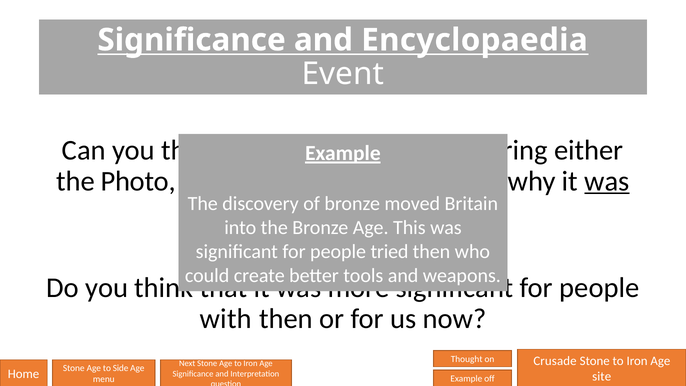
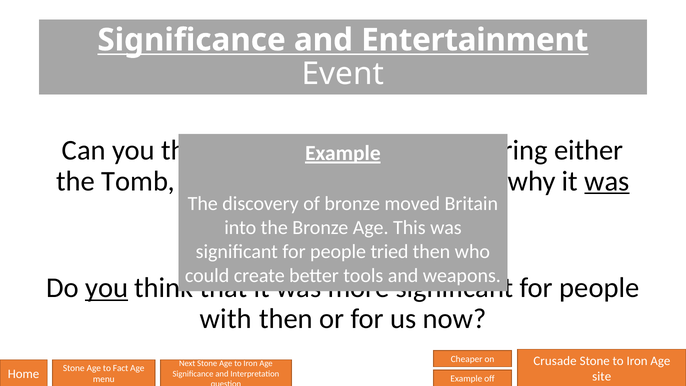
Encyclopaedia: Encyclopaedia -> Entertainment (475, 40)
Photo: Photo -> Tomb (138, 181)
you underline: none -> present (107, 288)
Thought: Thought -> Cheaper (467, 359)
Side: Side -> Fact (121, 368)
